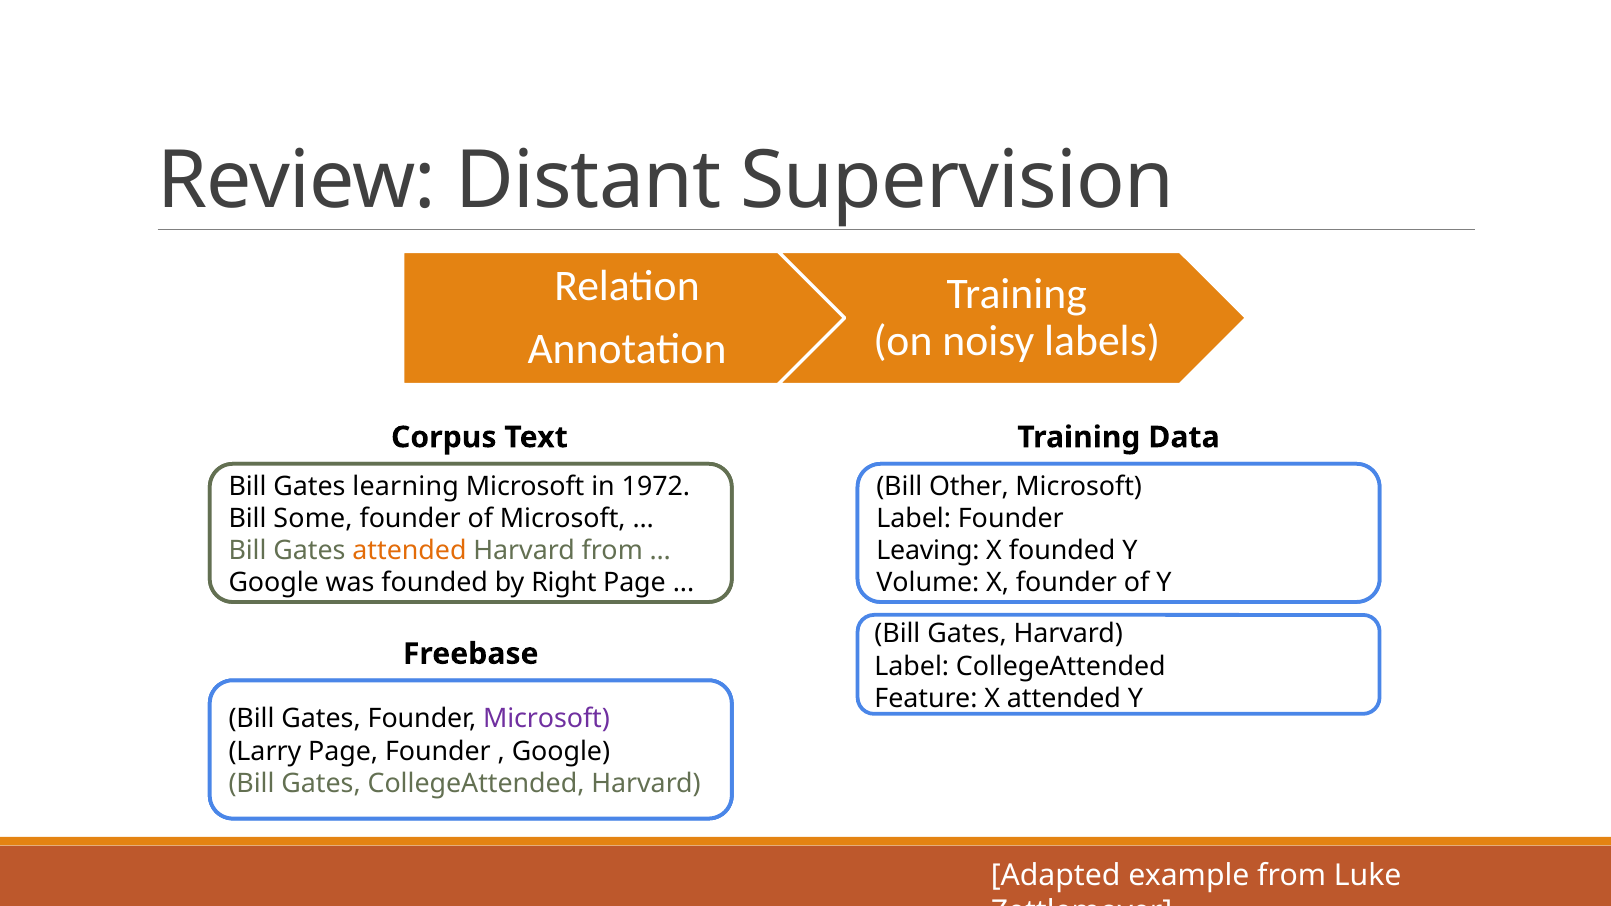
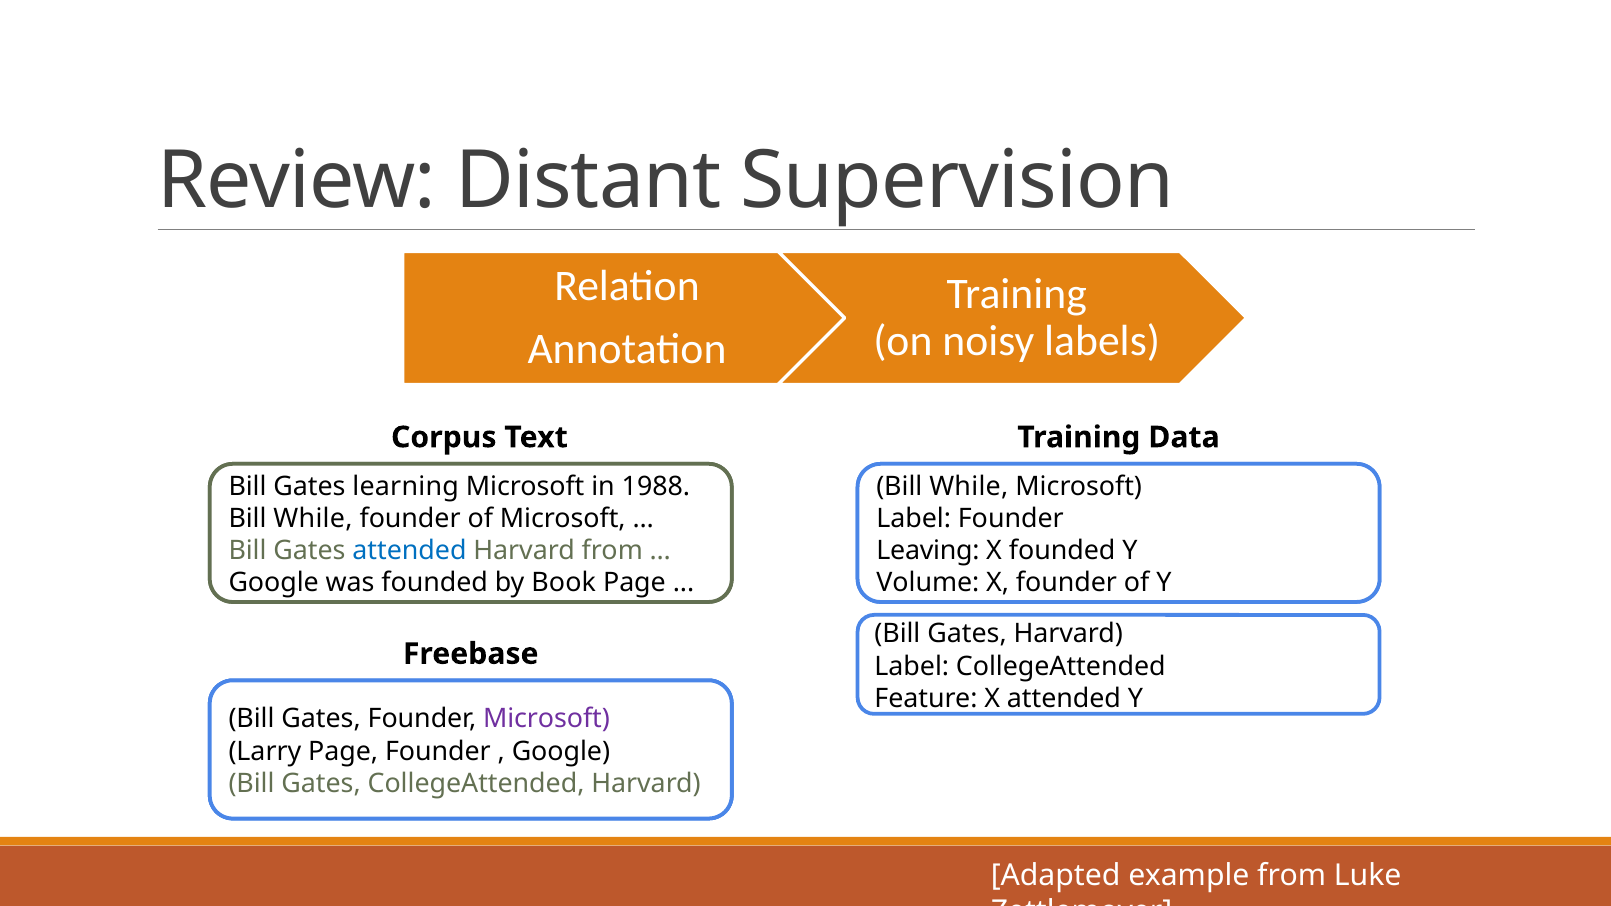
1972: 1972 -> 1988 (656, 487)
Other: Other -> While (969, 487)
Some: Some -> While (313, 519)
attended colour: orange -> blue (409, 551)
Right: Right -> Book (564, 583)
